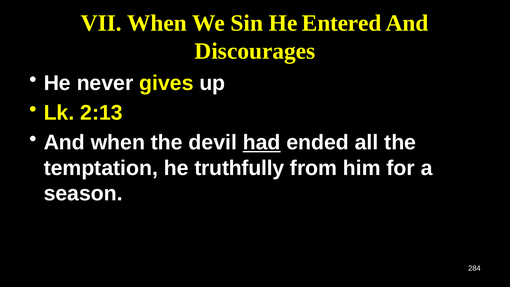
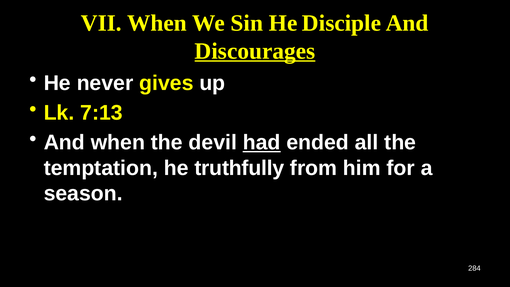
Entered: Entered -> Disciple (342, 23)
Discourages underline: none -> present (255, 51)
2:13: 2:13 -> 7:13 (101, 113)
